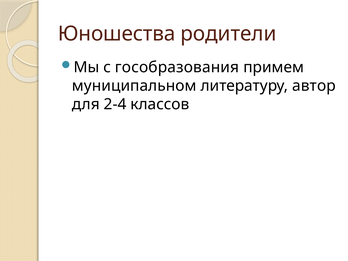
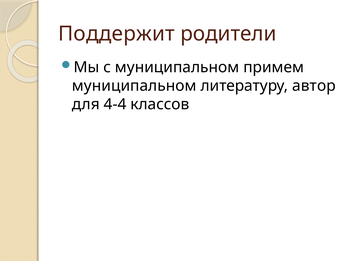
Юношества: Юношества -> Поддержит (116, 34)
с гособразования: гособразования -> муниципальном (177, 67)
2-4: 2-4 -> 4-4 (115, 104)
